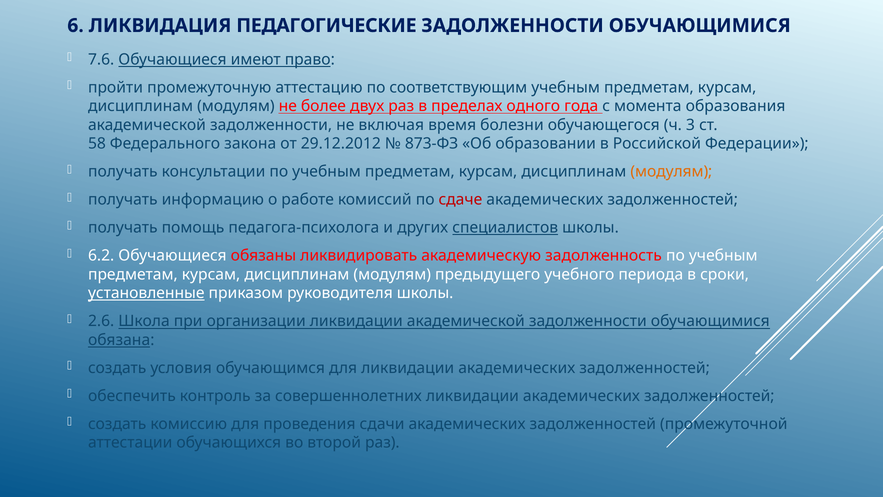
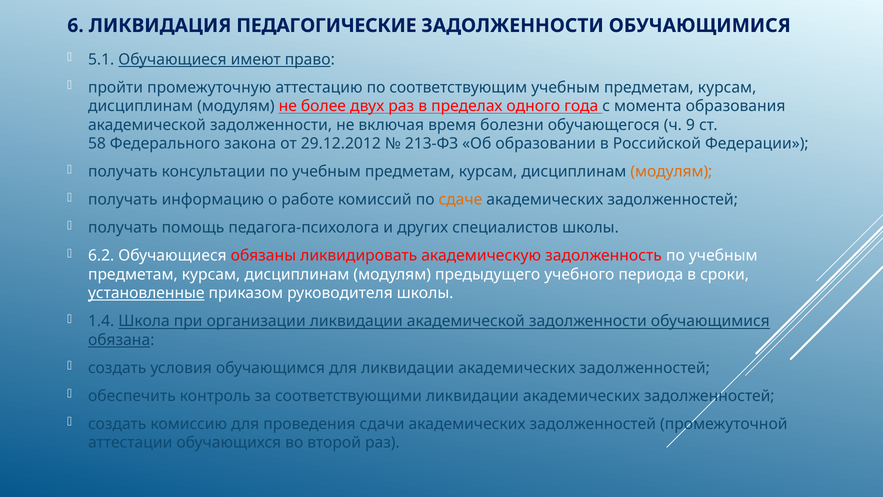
7.6: 7.6 -> 5.1 (101, 59)
3: 3 -> 9 (690, 125)
873-ФЗ: 873-ФЗ -> 213-ФЗ (432, 144)
сдаче colour: red -> orange (460, 200)
специалистов underline: present -> none (505, 228)
2.6: 2.6 -> 1.4 (101, 321)
совершеннолетних: совершеннолетних -> соответствующими (348, 396)
